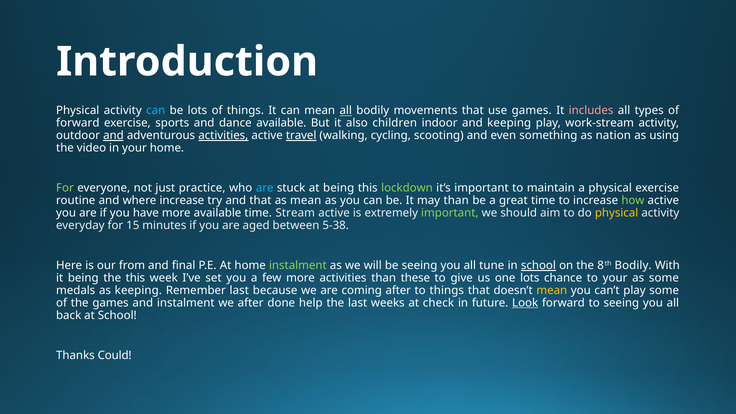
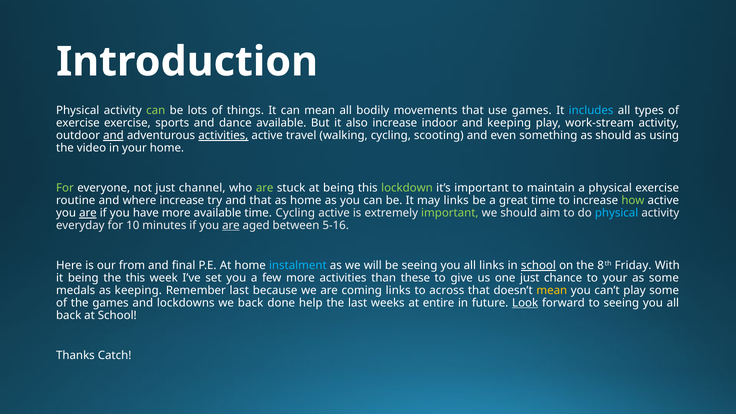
can colour: light blue -> light green (156, 111)
all underline: present -> none (346, 111)
includes colour: pink -> light blue (591, 111)
forward: forward -> exercise (78, 123)
also children: children -> increase (395, 123)
travel underline: present -> none (301, 136)
as nation: nation -> should (613, 136)
practice: practice -> channel (202, 188)
are colour: light blue -> light green (265, 188)
as mean: mean -> home (306, 201)
may than: than -> links (456, 201)
are underline: none -> present (88, 213)
time Stream: Stream -> Cycling (295, 213)
physical colour: yellow -> light blue (617, 213)
15: 15 -> 10 (133, 225)
are underline: none -> present (231, 225)
5-38: 5-38 -> 5-16 (336, 225)
instalment colour: light green -> light blue (298, 266)
all tune: tune -> links (492, 266)
8th Bodily: Bodily -> Friday (633, 266)
one lots: lots -> just (530, 278)
coming after: after -> links (398, 290)
to things: things -> across (447, 290)
and instalment: instalment -> lockdowns (186, 303)
we after: after -> back (251, 303)
check: check -> entire (439, 303)
Could: Could -> Catch (115, 356)
